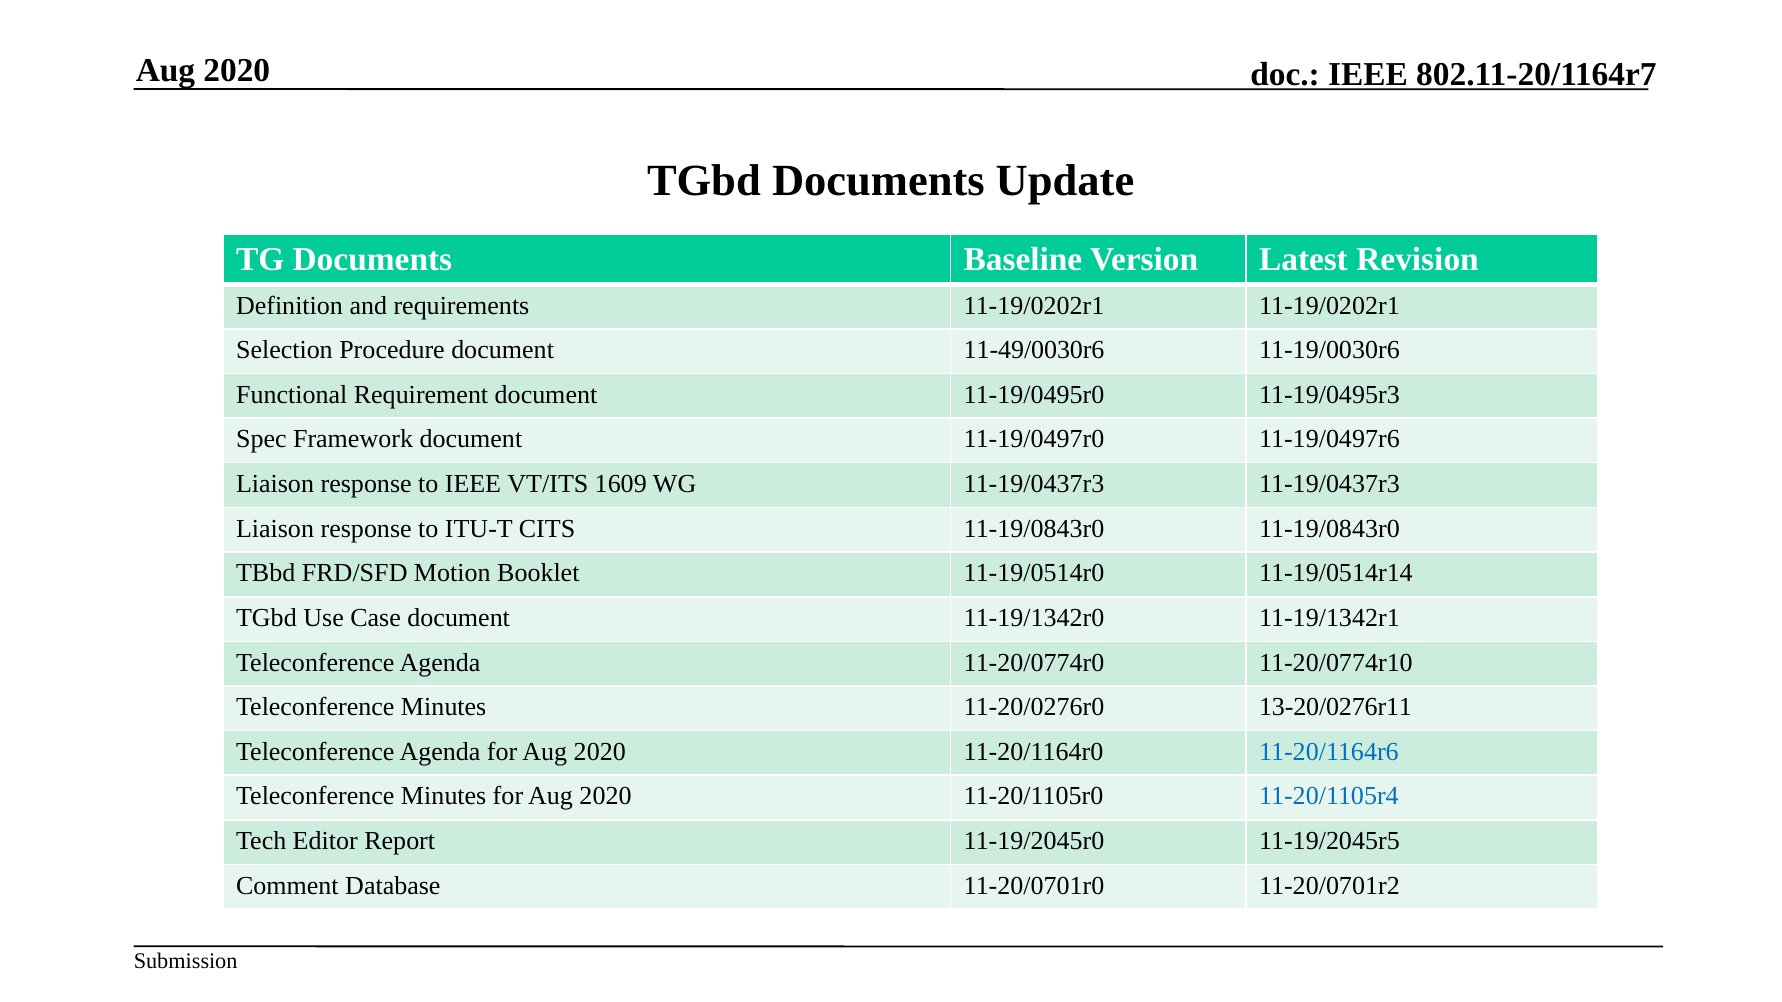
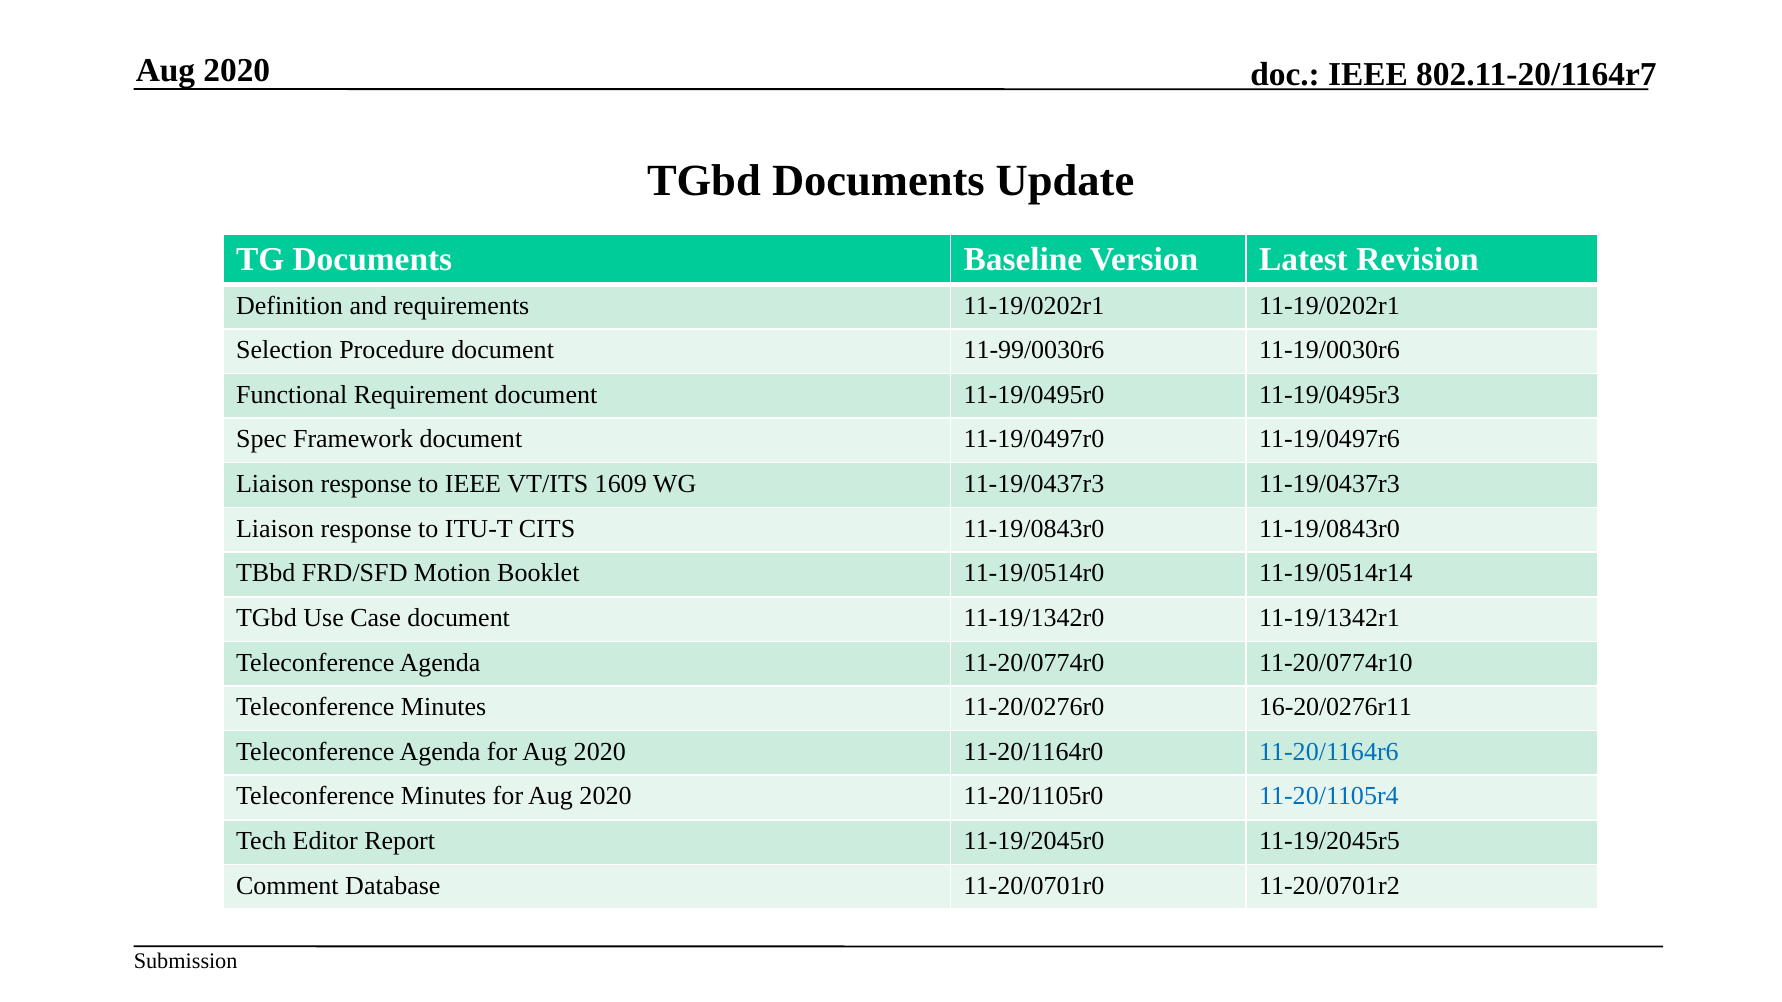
11-49/0030r6: 11-49/0030r6 -> 11-99/0030r6 (1034, 350)
13-20/0276r11: 13-20/0276r11 -> 16-20/0276r11 (1336, 707)
